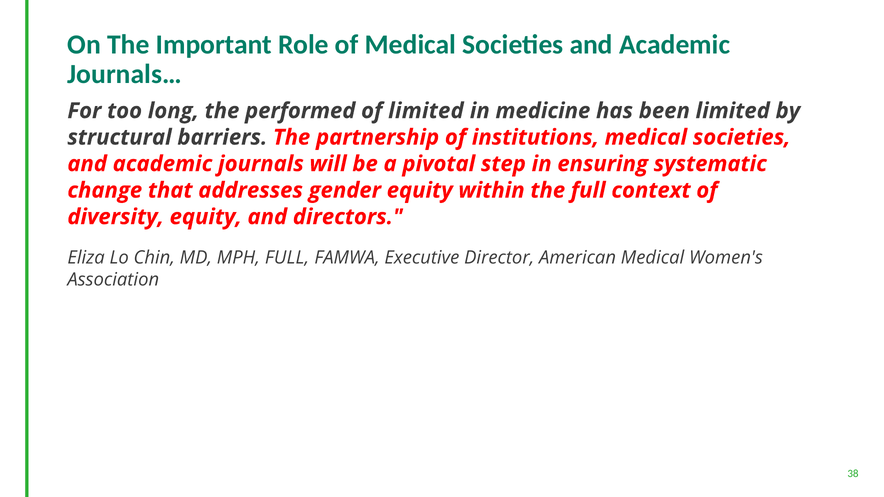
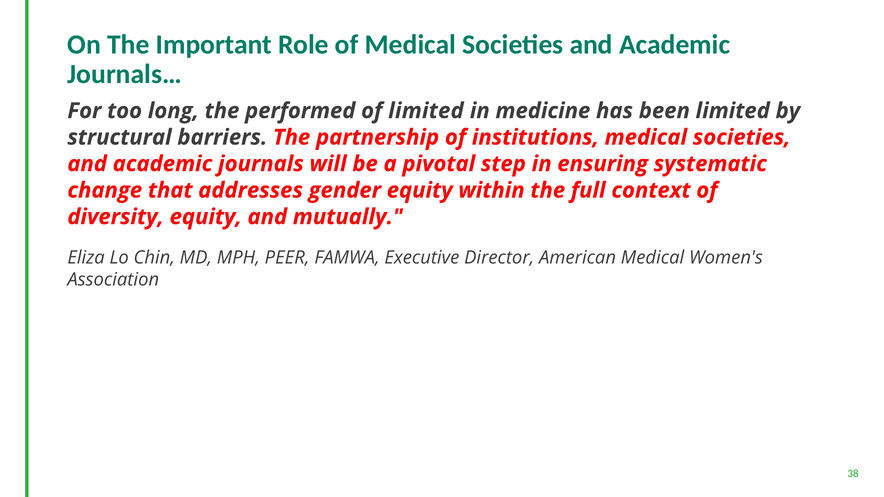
directors: directors -> mutually (348, 217)
MPH FULL: FULL -> PEER (287, 258)
